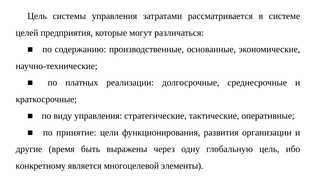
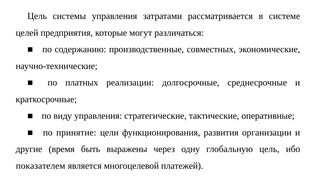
основанные: основанные -> совместных (211, 49)
конкретному: конкретному -> показателем (41, 166)
элементы: элементы -> платежей (182, 166)
